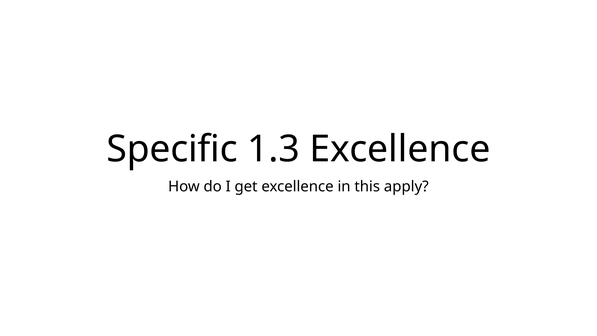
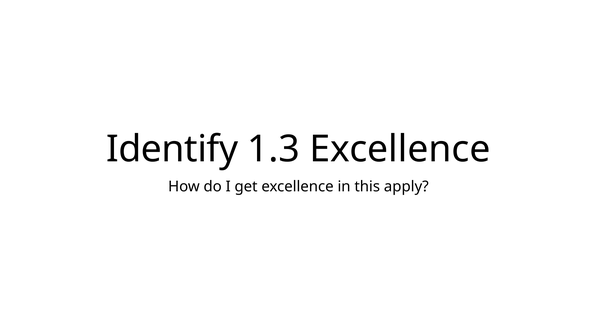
Specific: Specific -> Identify (172, 149)
